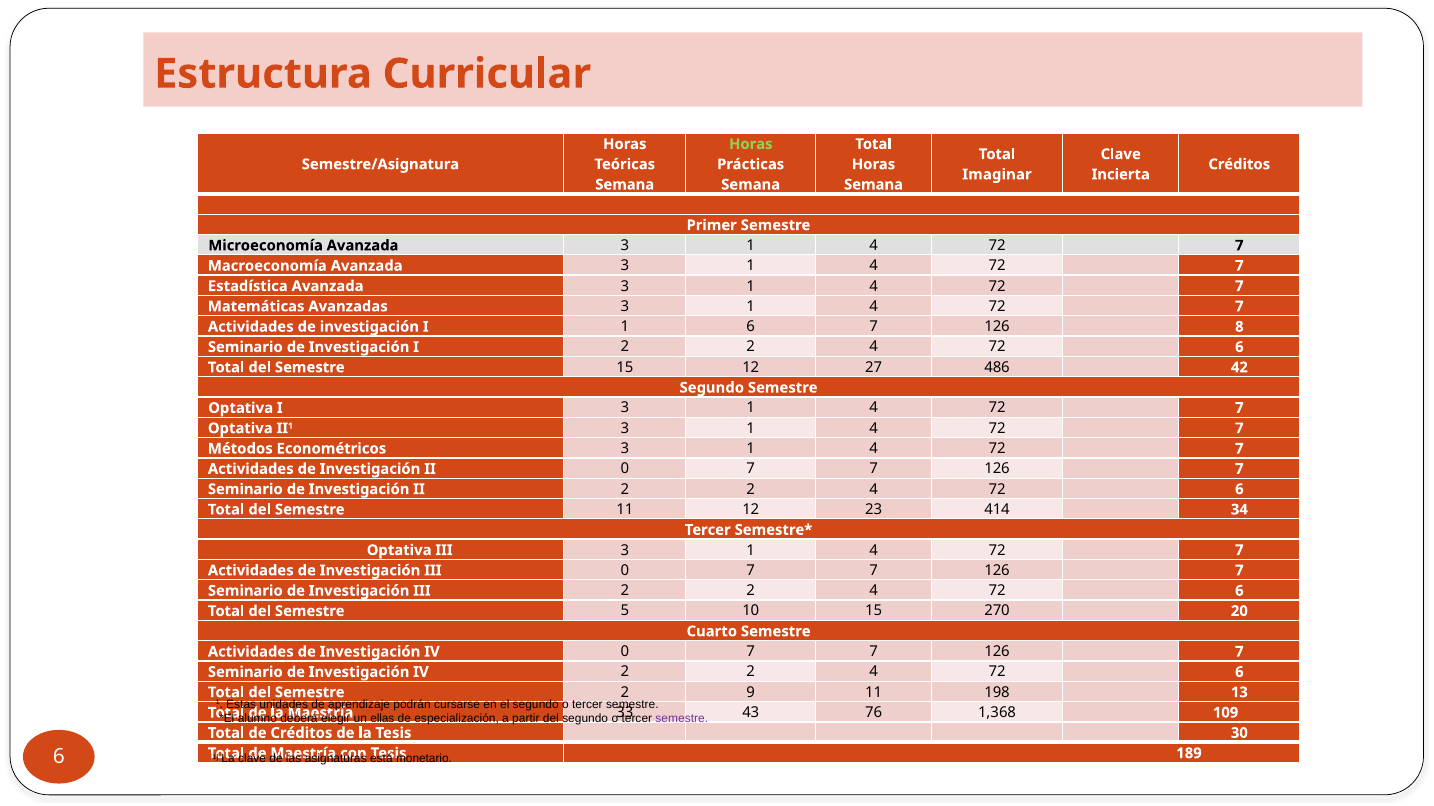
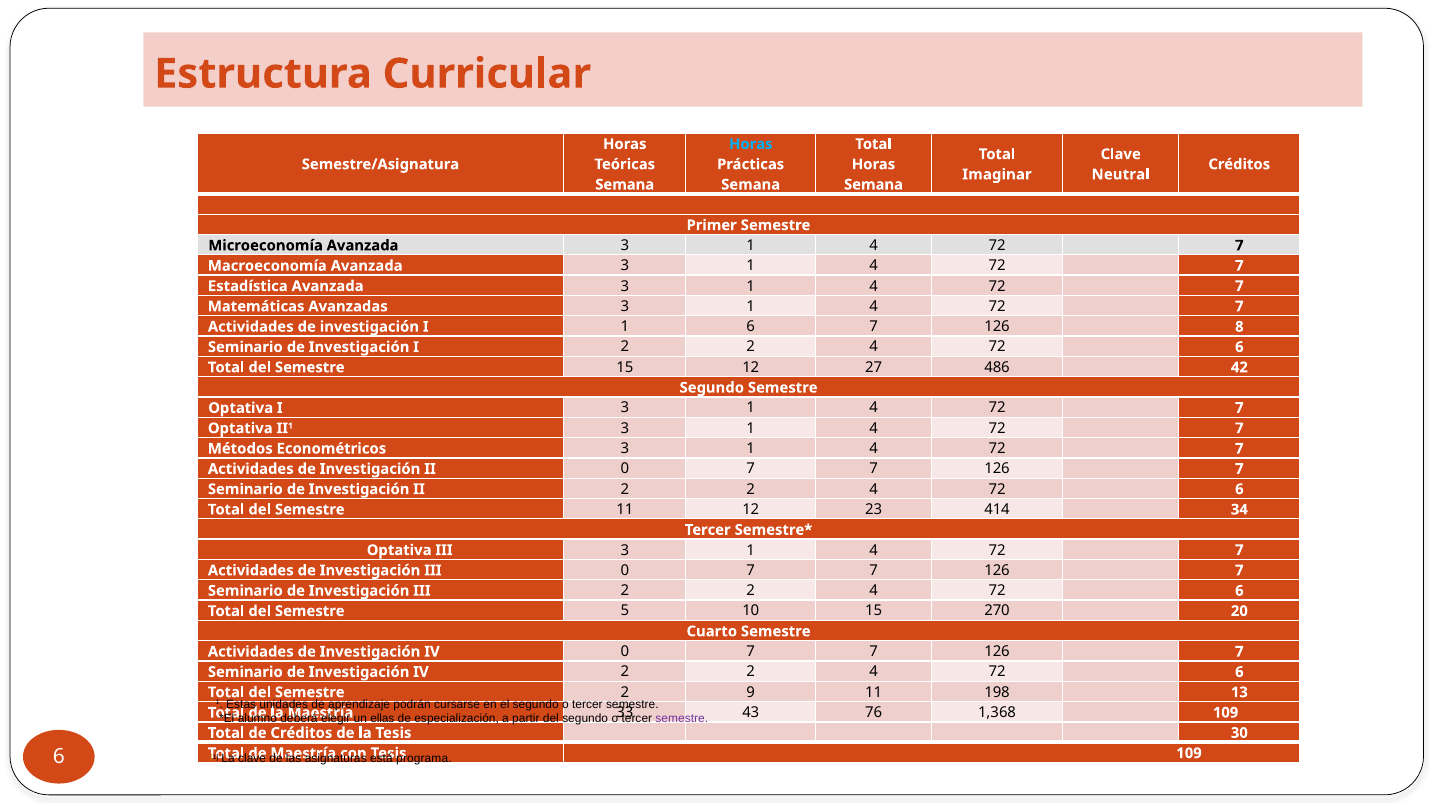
Horas colour: light green -> light blue (751, 144)
Incierta: Incierta -> Neutral (1121, 175)
189: 189 -> 109 (1189, 754)
monetario: monetario -> programa (424, 759)
